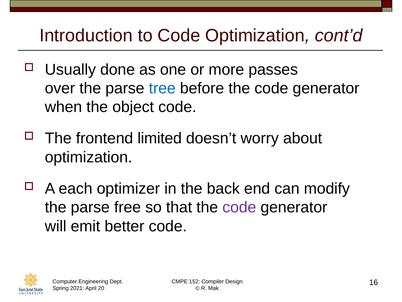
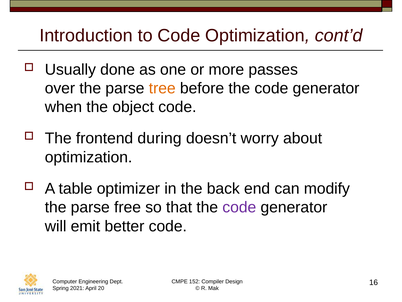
tree colour: blue -> orange (162, 88)
limited: limited -> during (160, 138)
each: each -> table (76, 188)
